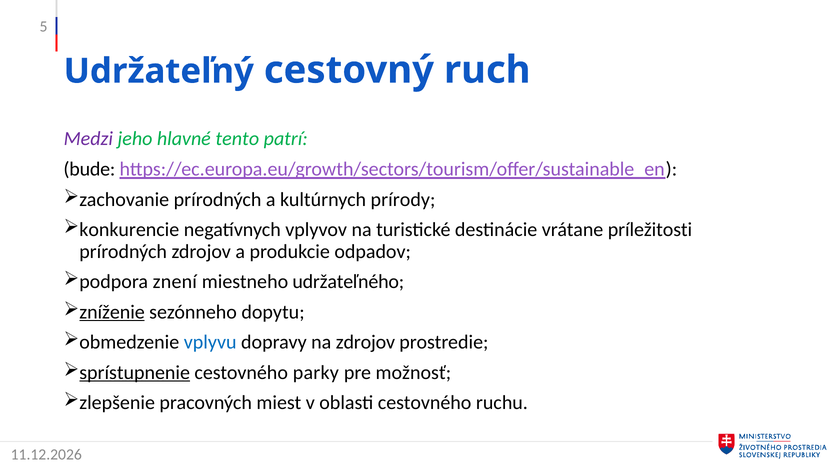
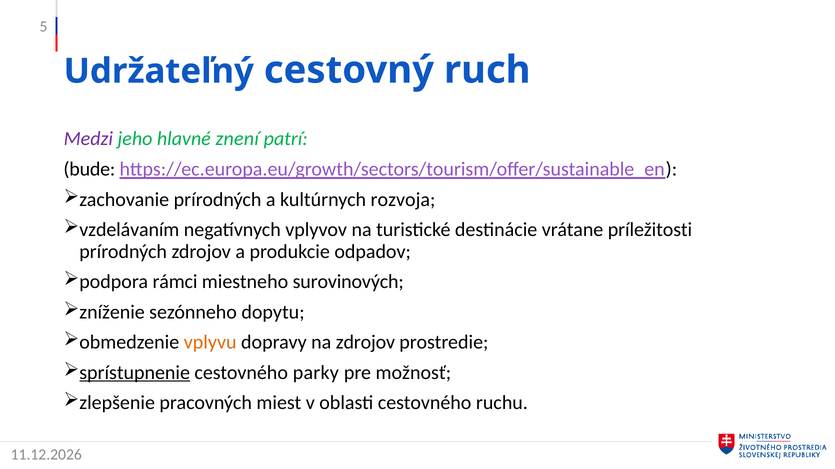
tento: tento -> znení (237, 139)
prírody: prírody -> rozvoja (403, 200)
konkurencie: konkurencie -> vzdelávaním (129, 230)
znení: znení -> rámci (175, 282)
udržateľného: udržateľného -> surovinových (348, 282)
zníženie underline: present -> none (112, 312)
vplyvu colour: blue -> orange (210, 343)
